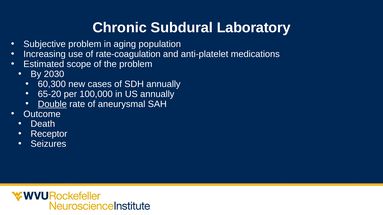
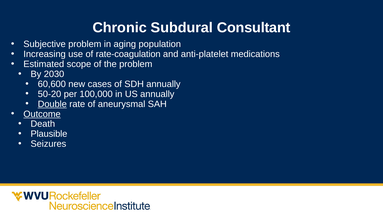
Laboratory: Laboratory -> Consultant (254, 28)
60,300: 60,300 -> 60,600 (52, 84)
65-20: 65-20 -> 50-20 (49, 94)
Outcome underline: none -> present (42, 114)
Receptor: Receptor -> Plausible (49, 134)
